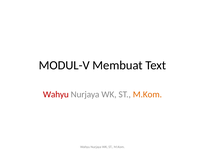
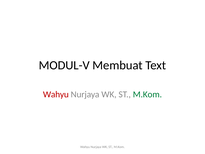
M.Kom colour: orange -> green (147, 94)
